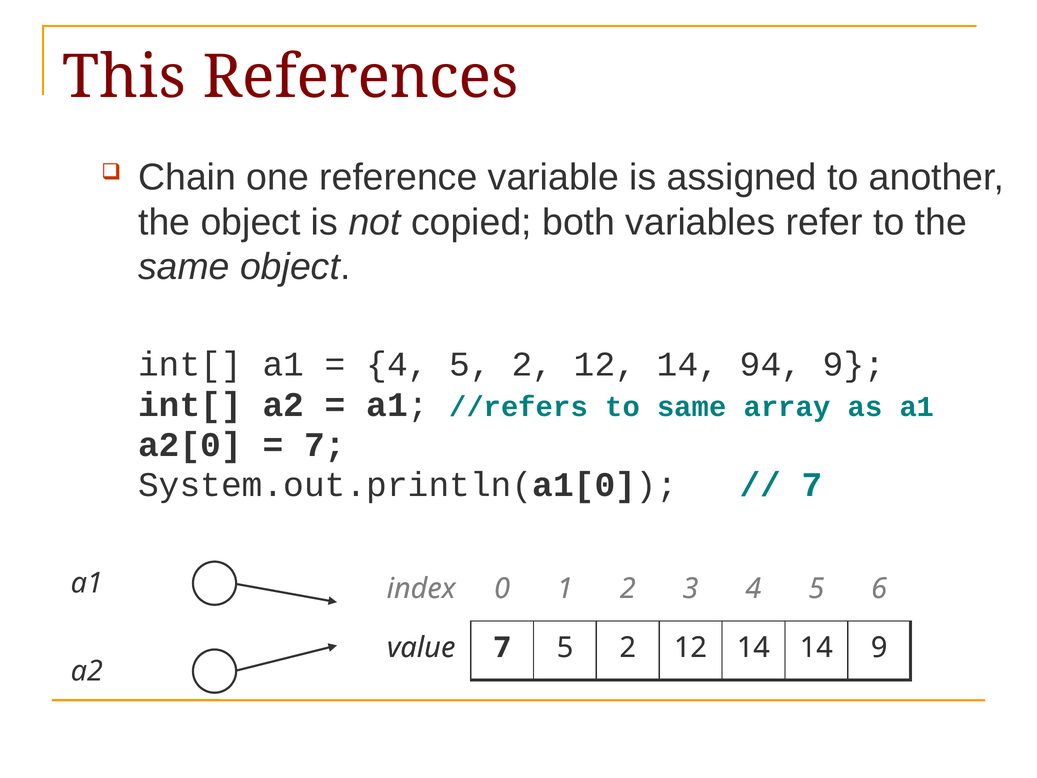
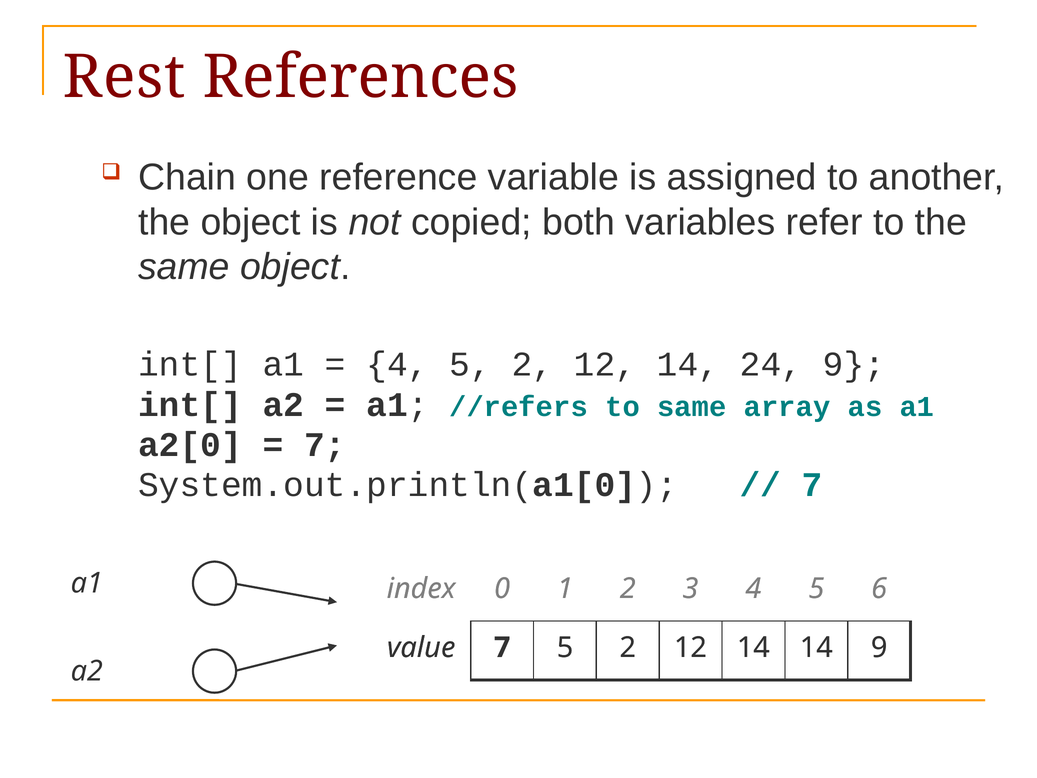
This: This -> Rest (124, 77)
94: 94 -> 24 (771, 364)
